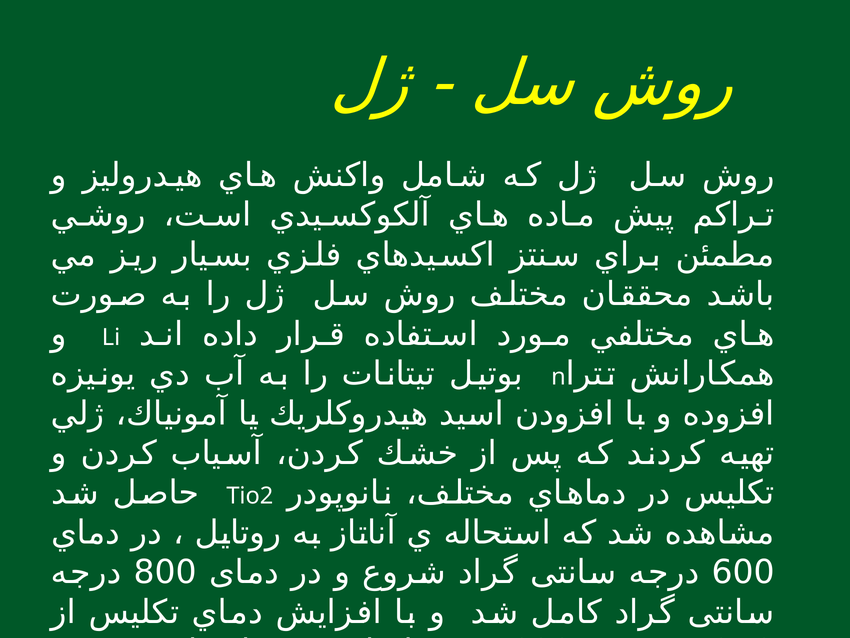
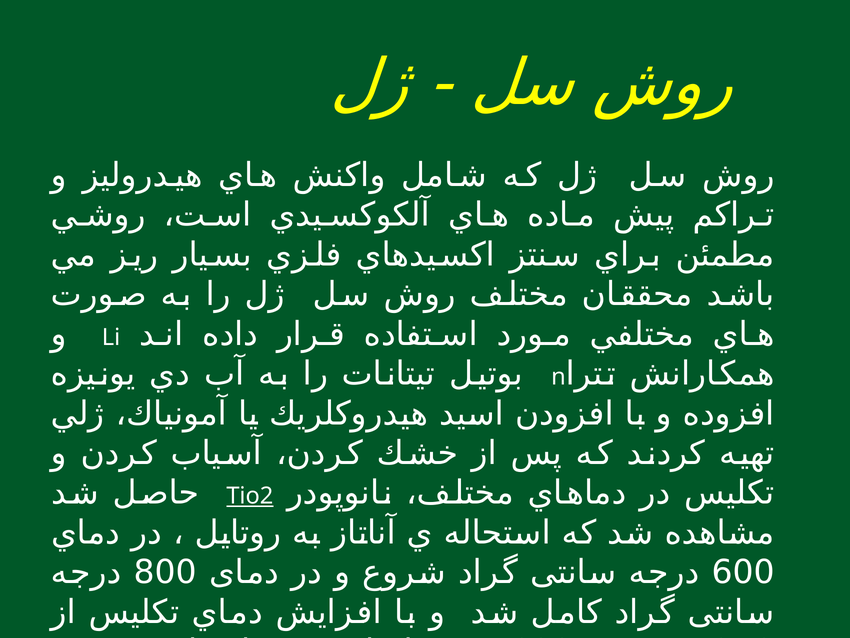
Tio2 underline: none -> present (250, 496)
